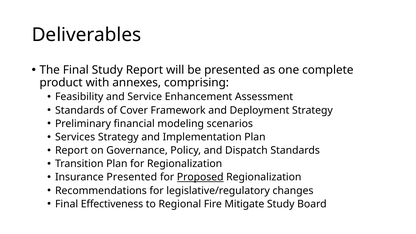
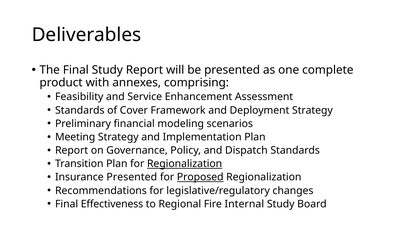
Services: Services -> Meeting (75, 137)
Regionalization underline: none -> present (185, 164)
Mitigate: Mitigate -> Internal (244, 204)
